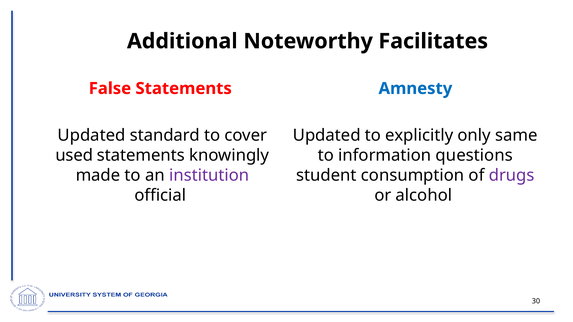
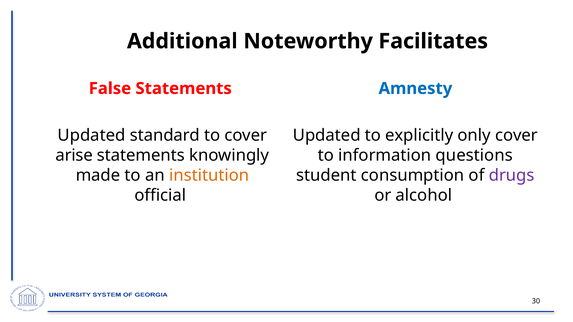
only same: same -> cover (516, 135)
used: used -> arise (74, 155)
institution colour: purple -> orange (209, 176)
